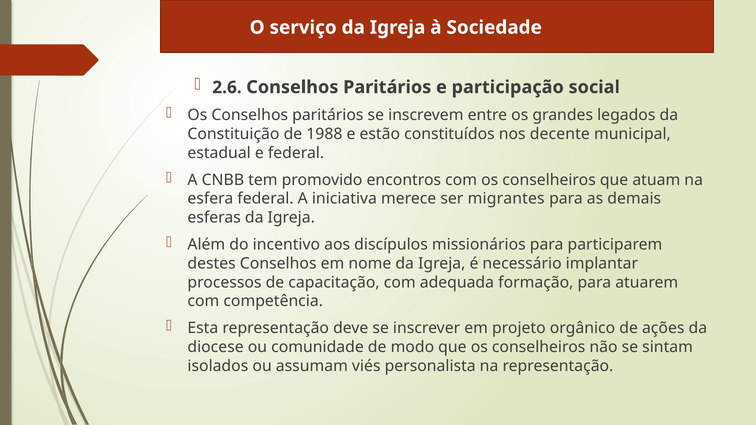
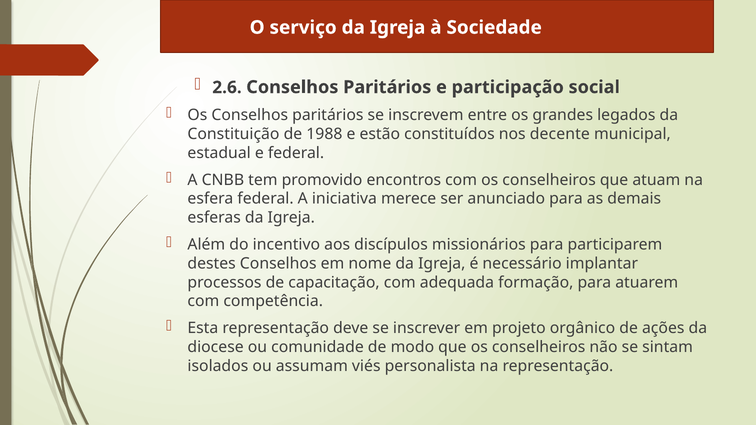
migrantes: migrantes -> anunciado (506, 199)
